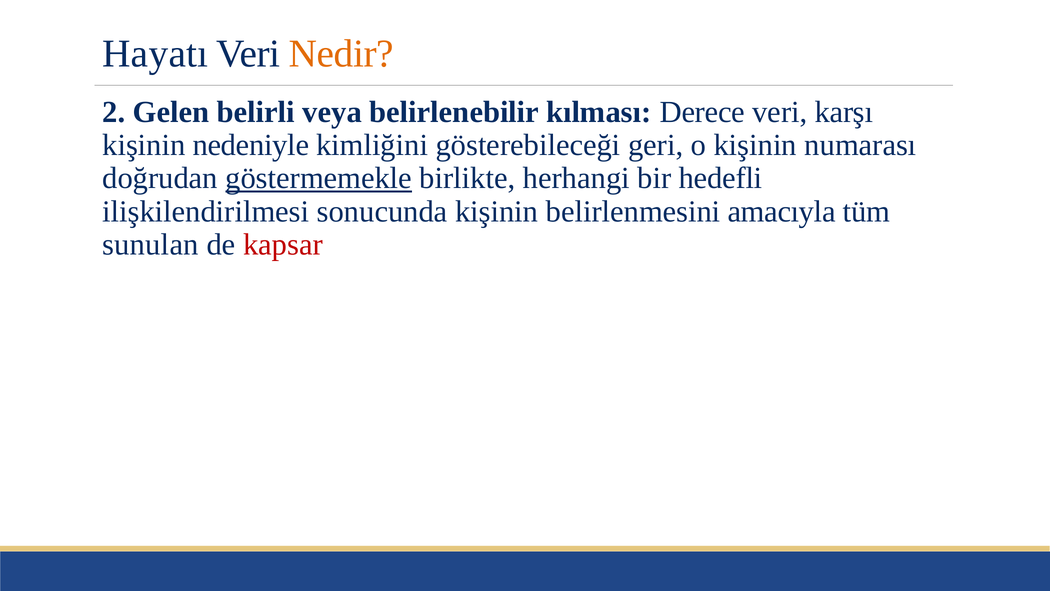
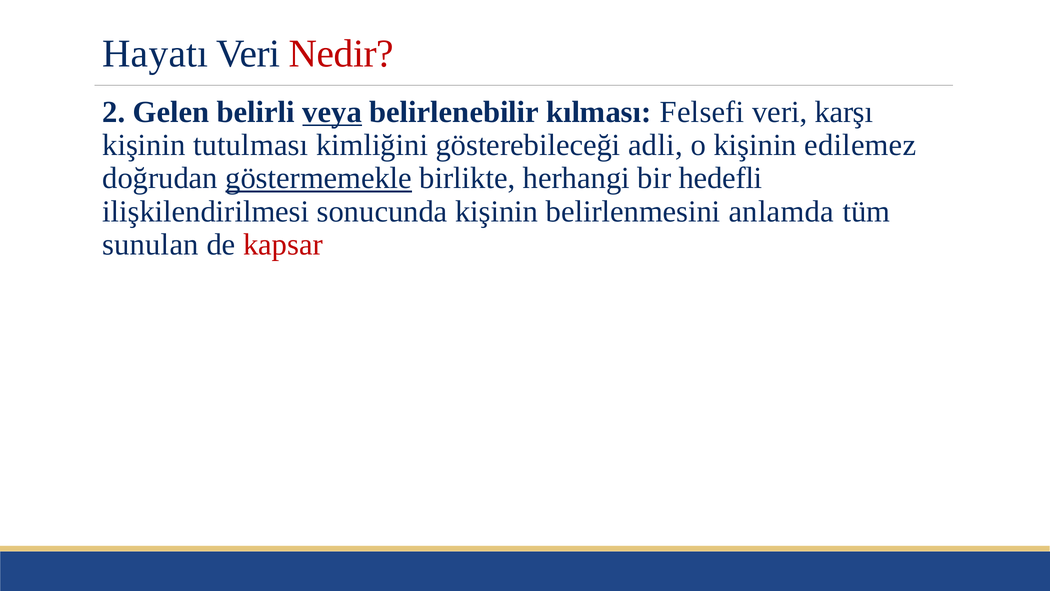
Nedir colour: orange -> red (341, 54)
veya underline: none -> present (332, 112)
Derece: Derece -> Felsefi (702, 112)
nedeniyle: nedeniyle -> tutulması (251, 145)
geri: geri -> adli (655, 145)
numarası: numarası -> edilemez (860, 145)
amacıyla: amacıyla -> anlamda (781, 211)
